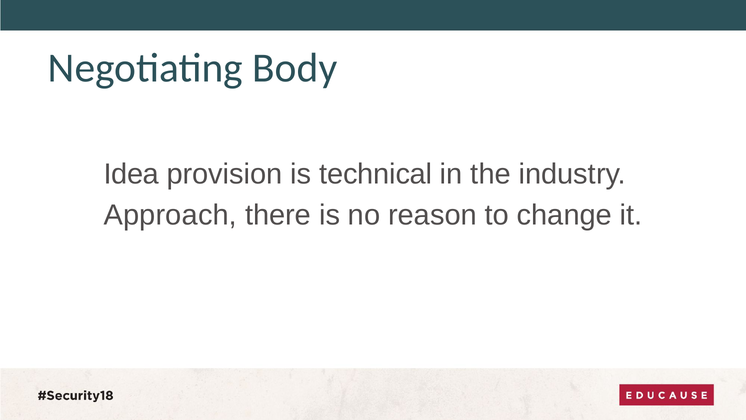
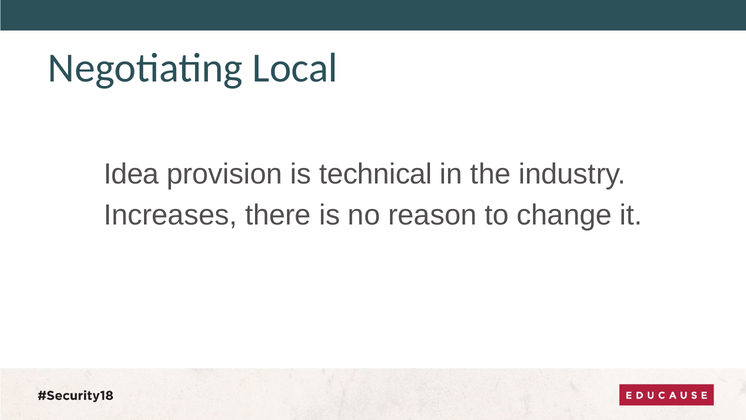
Body: Body -> Local (295, 68)
Approach: Approach -> Increases (170, 215)
